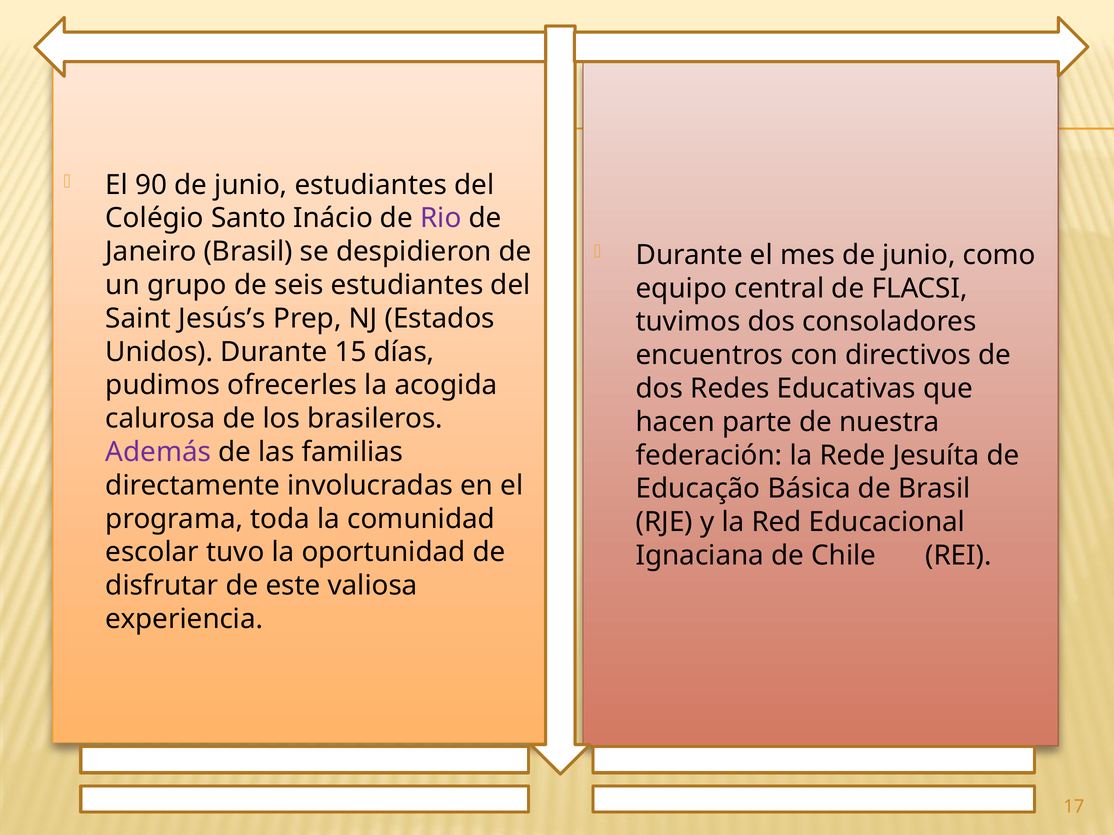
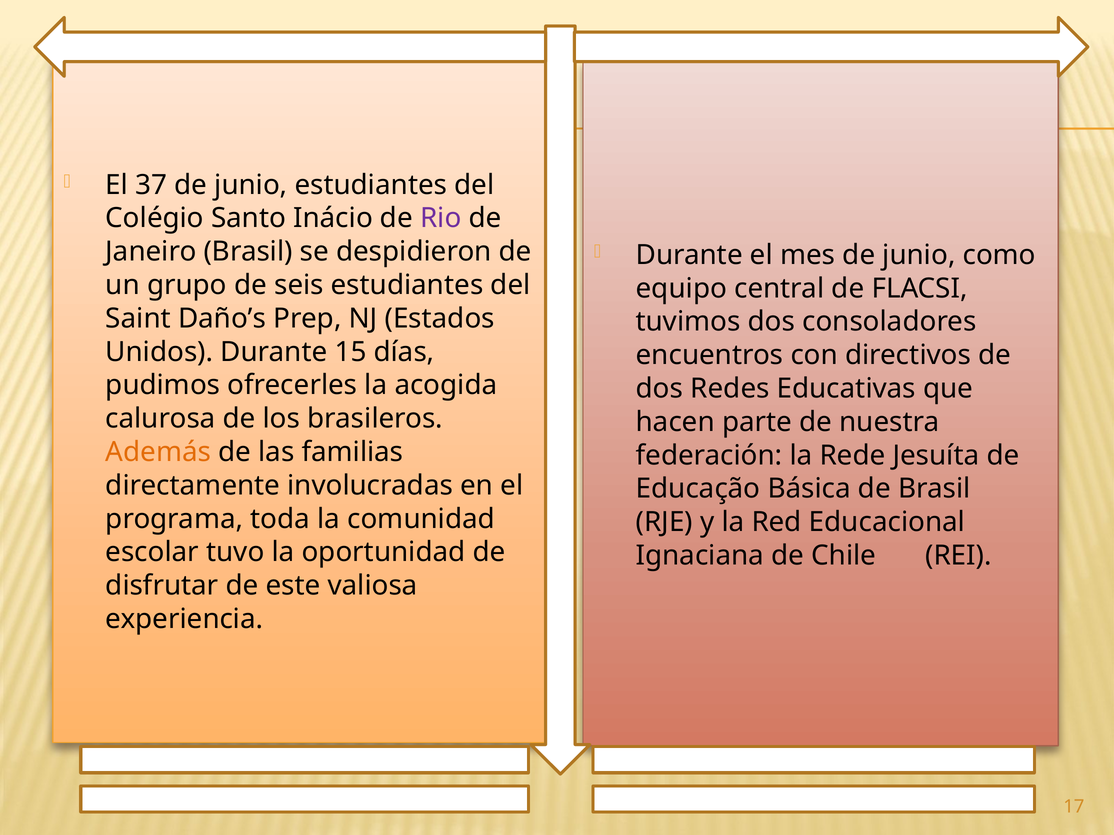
90: 90 -> 37 (151, 185)
Jesús’s: Jesús’s -> Daño’s (222, 319)
Además colour: purple -> orange (158, 452)
